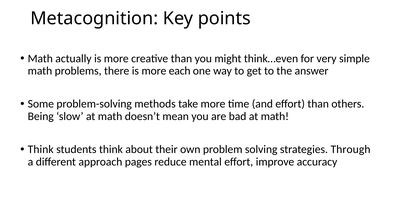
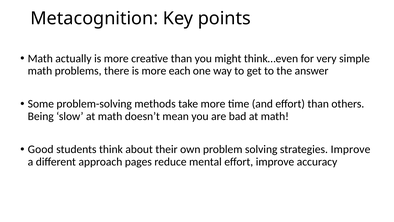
Think: Think -> Good (41, 149)
strategies Through: Through -> Improve (351, 149)
